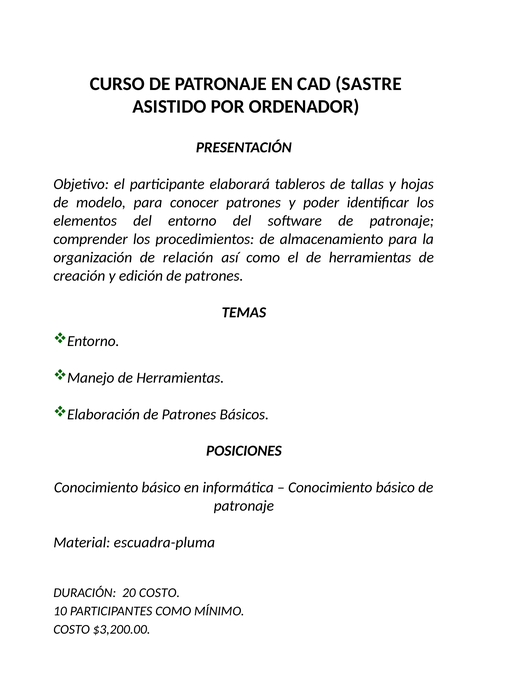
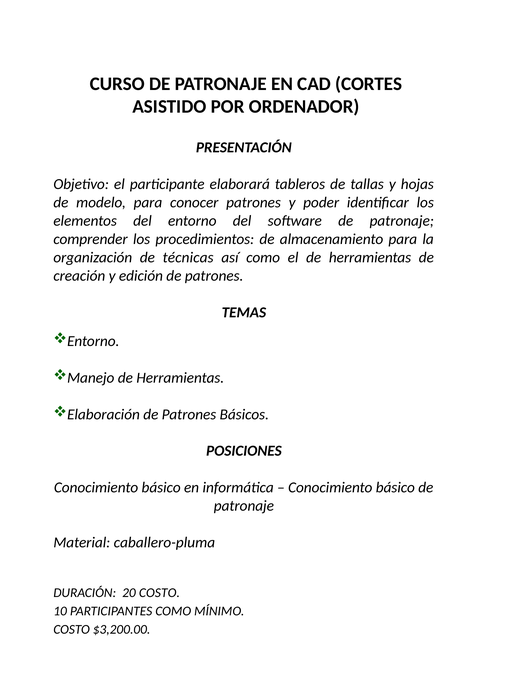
SASTRE: SASTRE -> CORTES (369, 84)
relación: relación -> técnicas (188, 257)
escuadra-pluma: escuadra-pluma -> caballero-pluma (164, 542)
